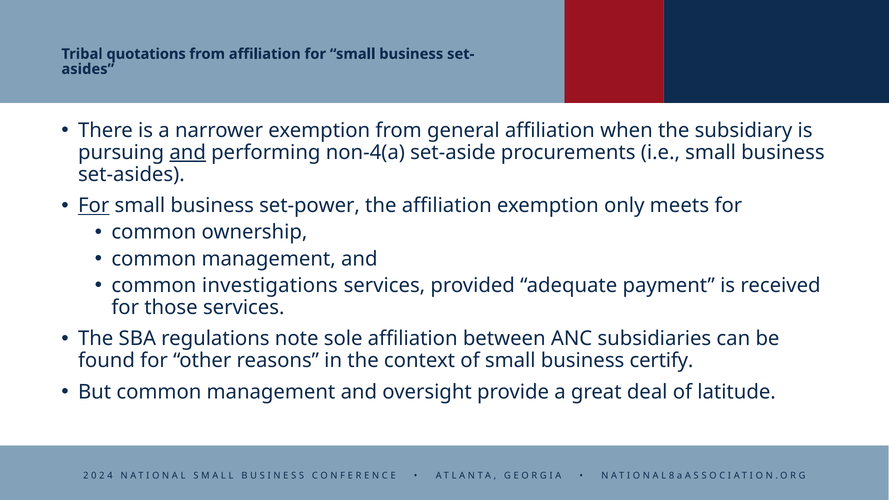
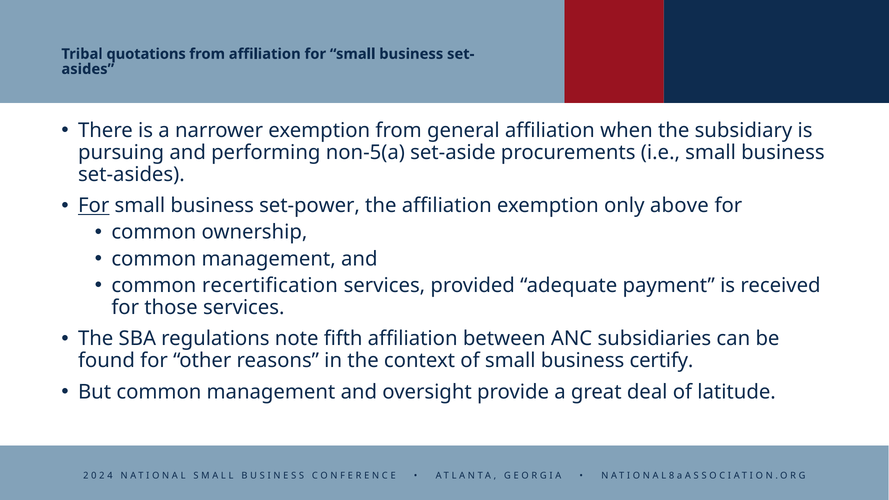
and underline: present -> none (188, 152)
non-4(a: non-4(a -> non-5(a (365, 152)
meets: meets -> above (679, 206)
investigations: investigations -> recertification (270, 285)
sole: sole -> fifth (343, 339)
